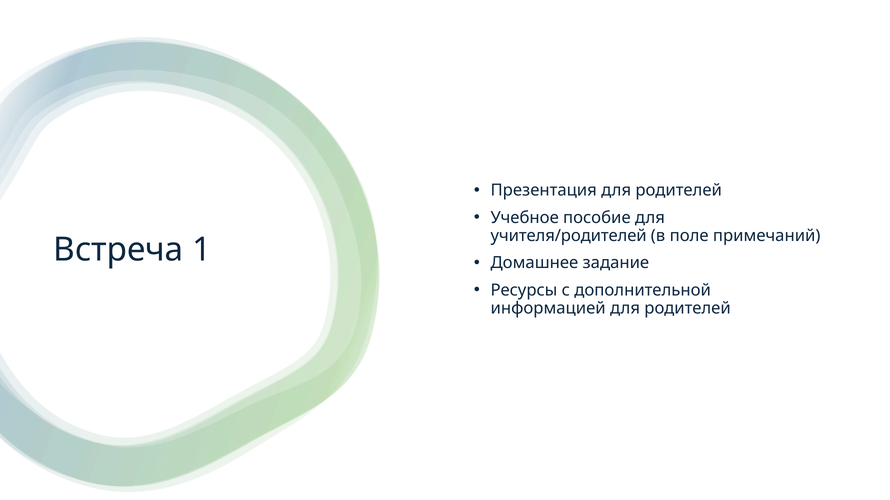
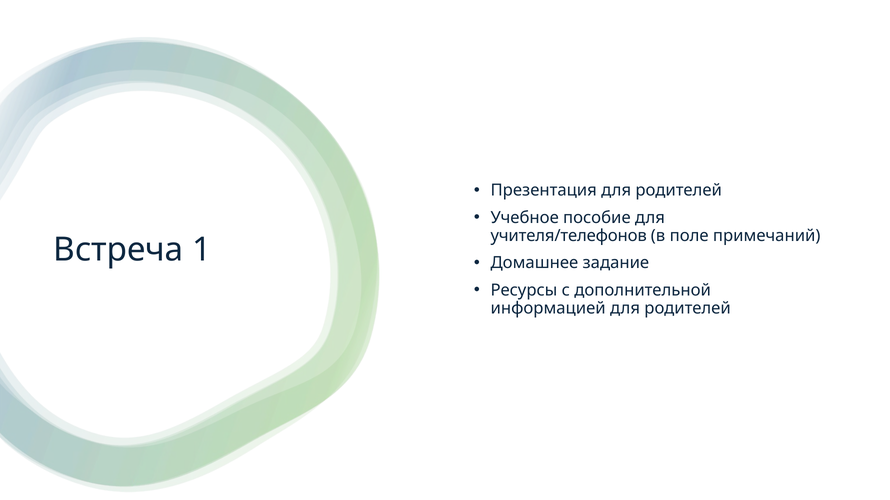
учителя/родителей: учителя/родителей -> учителя/телефонов (569, 236)
